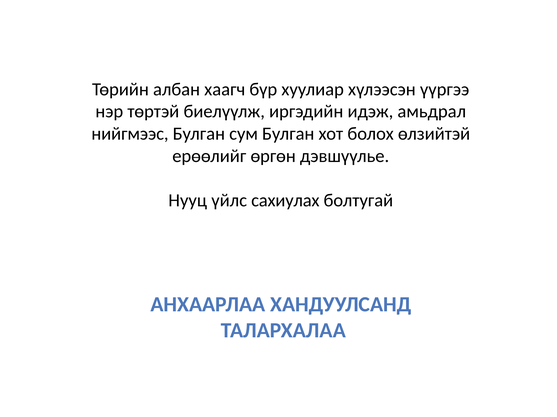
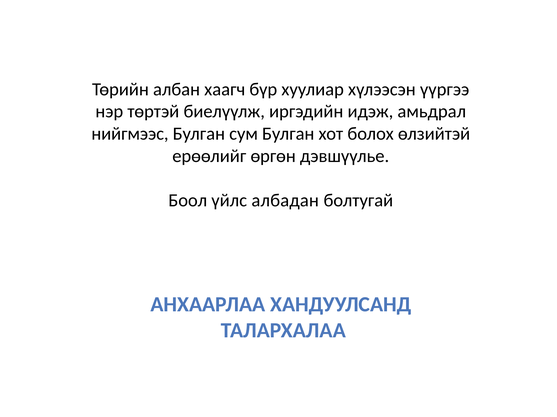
Нууц: Нууц -> Боол (188, 201)
сахиулах: сахиулах -> албадан (285, 201)
